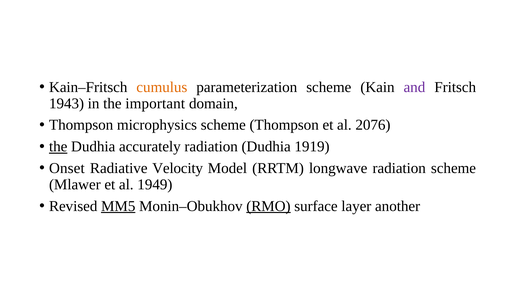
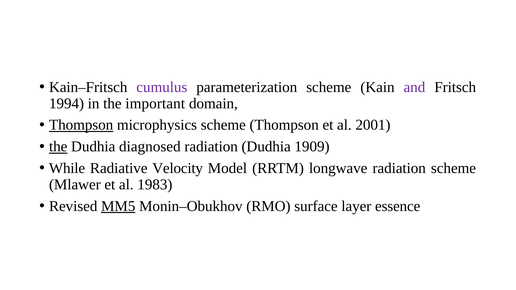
cumulus colour: orange -> purple (162, 87)
1943: 1943 -> 1994 (67, 103)
Thompson underline: none -> present (81, 125)
2076: 2076 -> 2001 (373, 125)
accurately: accurately -> diagnosed (150, 147)
1919: 1919 -> 1909 (312, 147)
Onset: Onset -> While (67, 168)
1949: 1949 -> 1983 (155, 185)
RMO underline: present -> none (268, 206)
another: another -> essence (398, 206)
